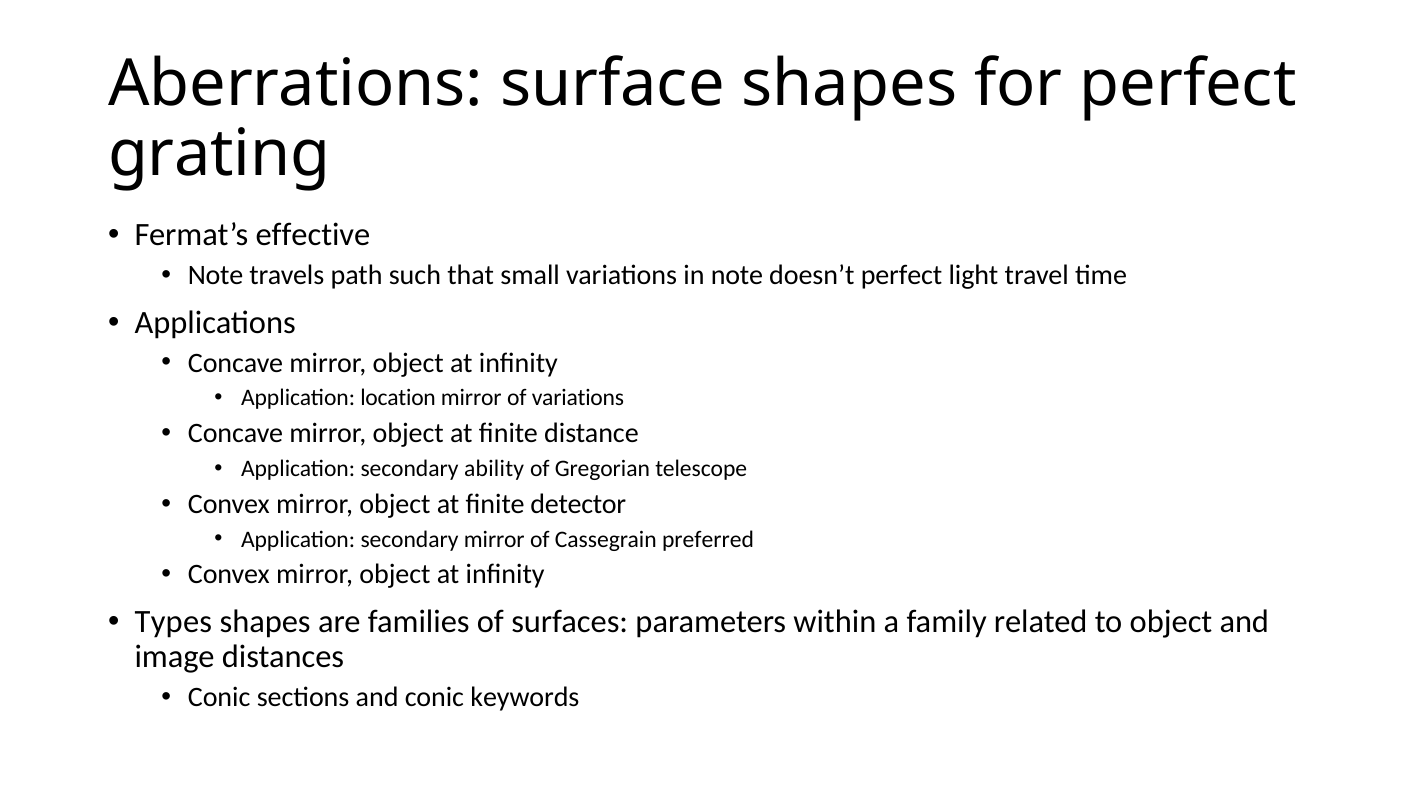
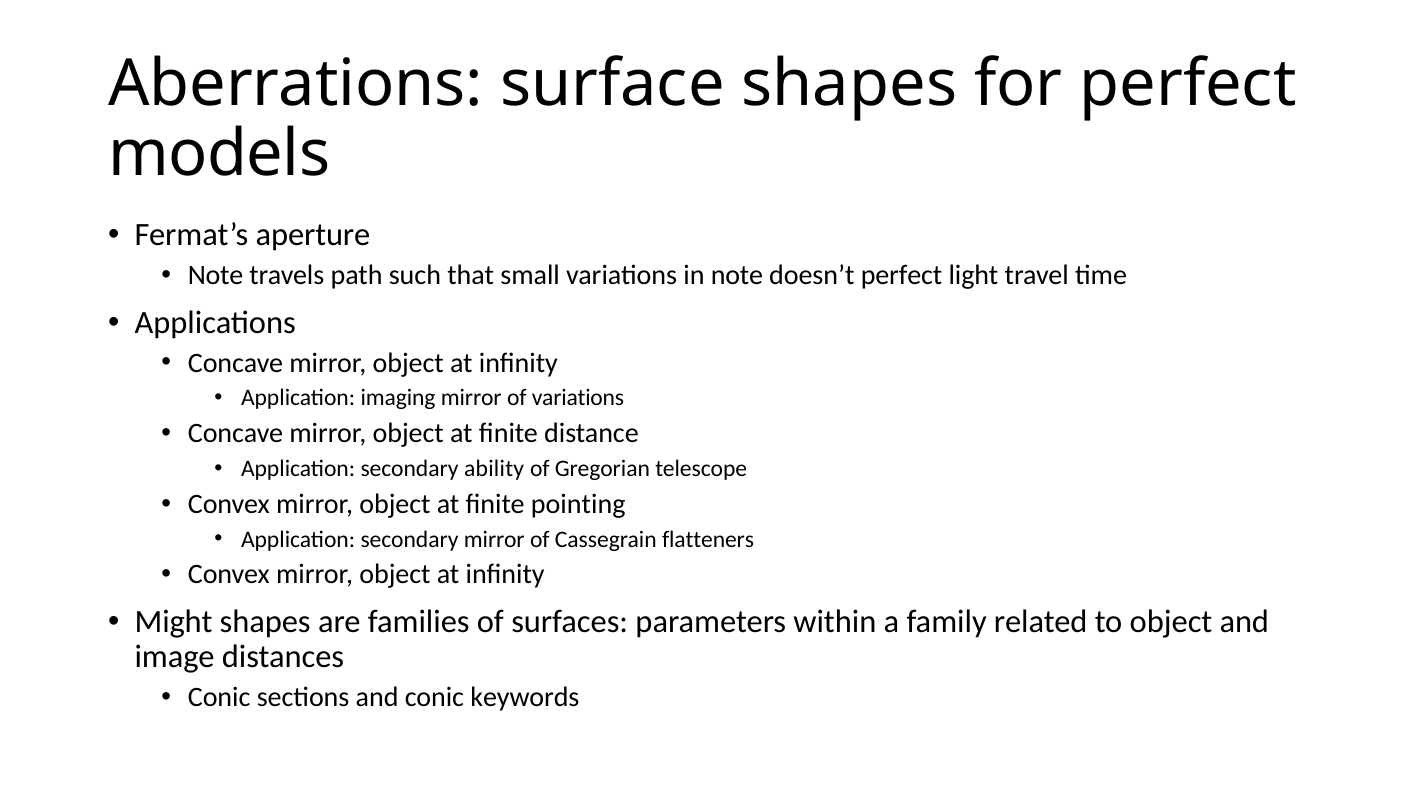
grating: grating -> models (219, 154)
effective: effective -> aperture (313, 235)
location: location -> imaging (398, 398)
detector: detector -> pointing (578, 504)
preferred: preferred -> flatteners (708, 539)
Types: Types -> Might (174, 622)
